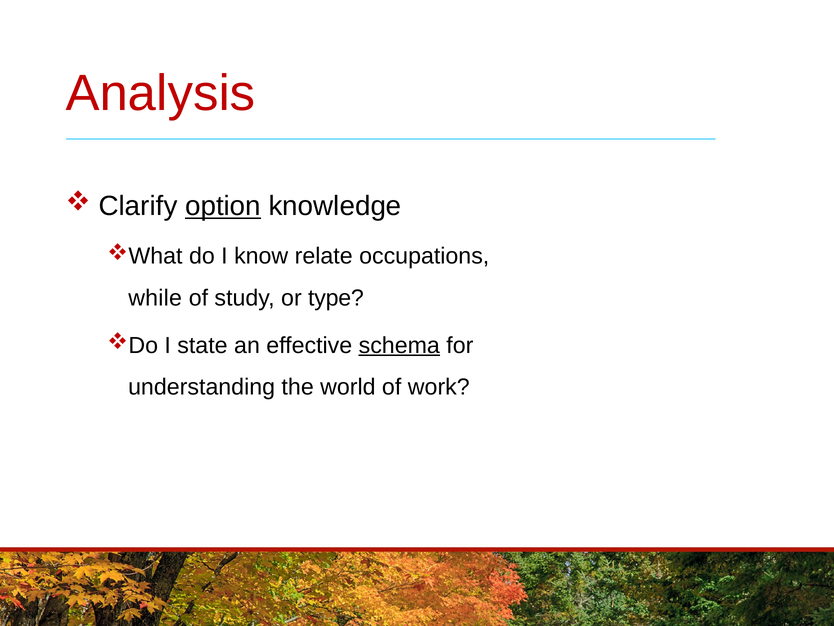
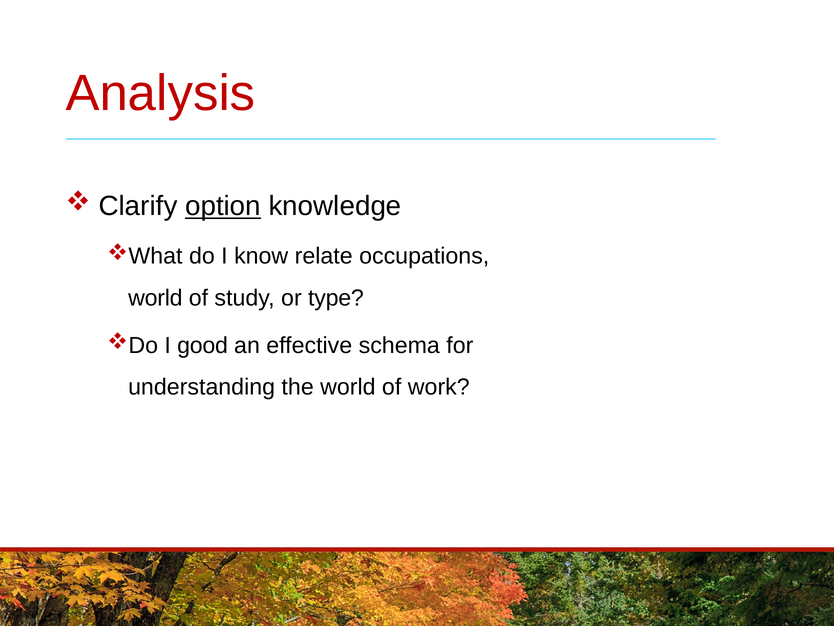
while: while -> world (155, 298)
state: state -> good (203, 345)
schema underline: present -> none (399, 345)
